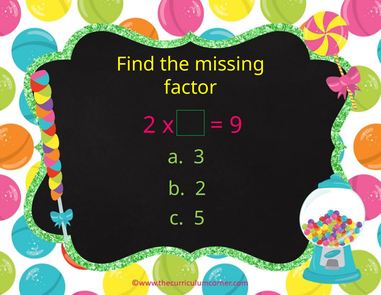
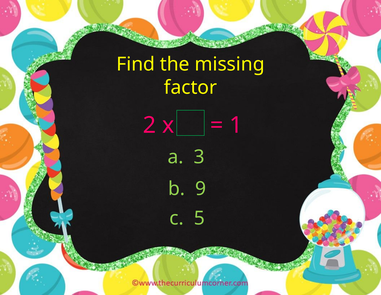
9: 9 -> 1 (236, 125)
b 2: 2 -> 9 (201, 188)
